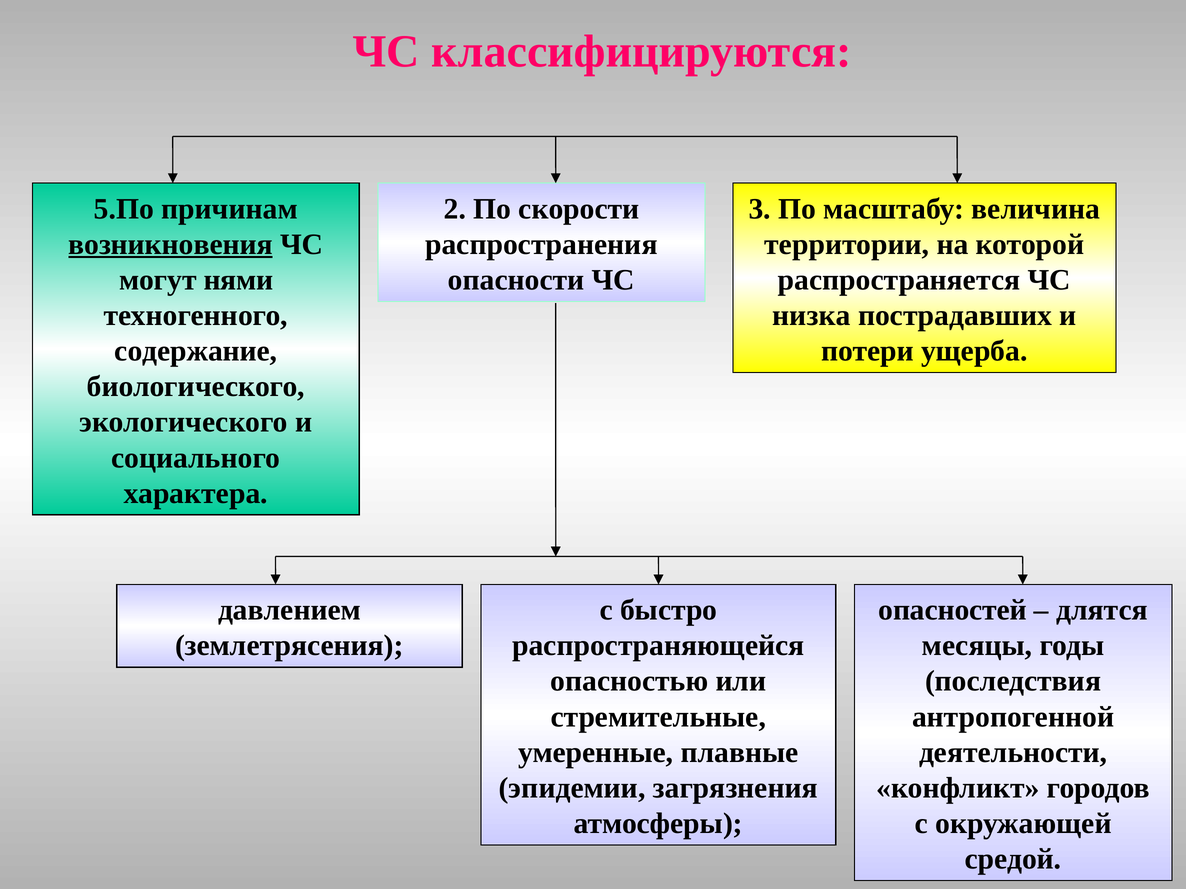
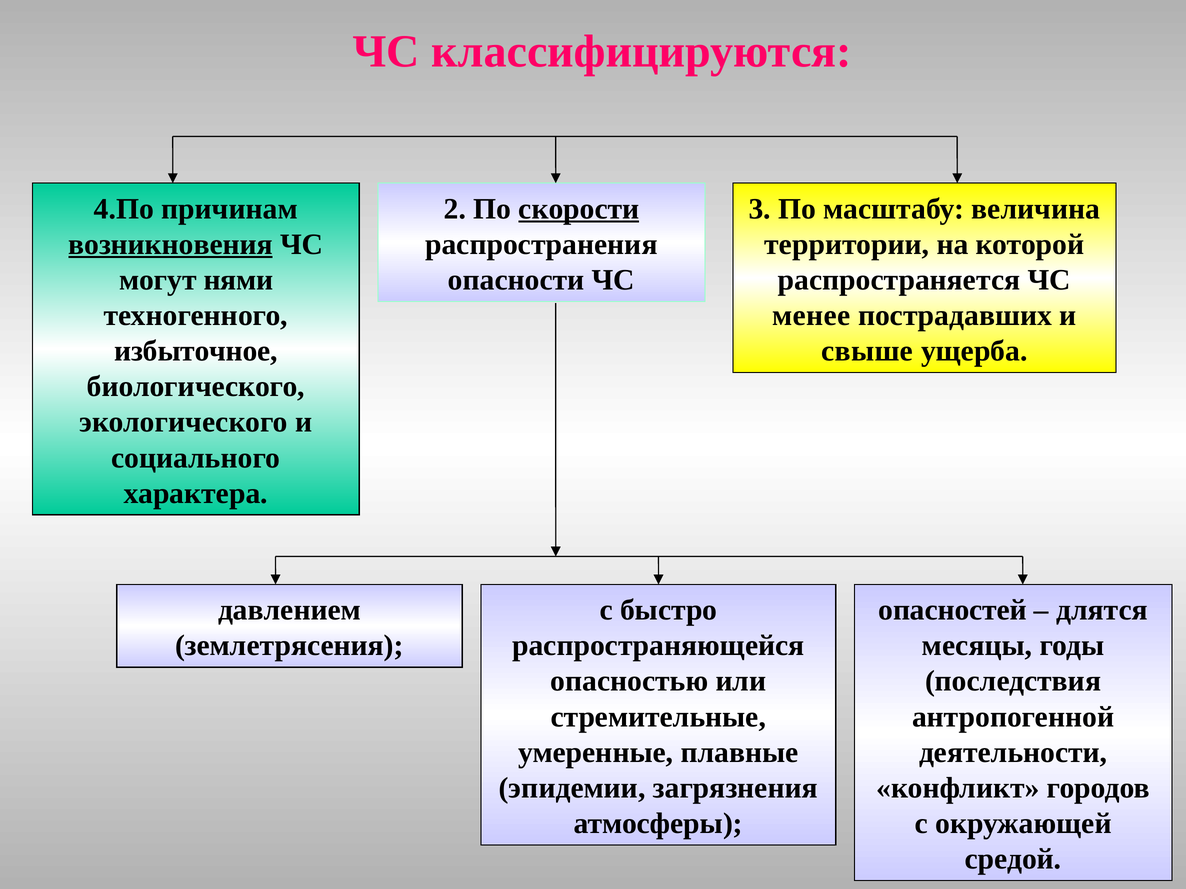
5.По: 5.По -> 4.По (124, 209)
скорости underline: none -> present (579, 209)
низка: низка -> менее (811, 316)
содержание: содержание -> избыточное (196, 351)
потери: потери -> свыше (867, 351)
